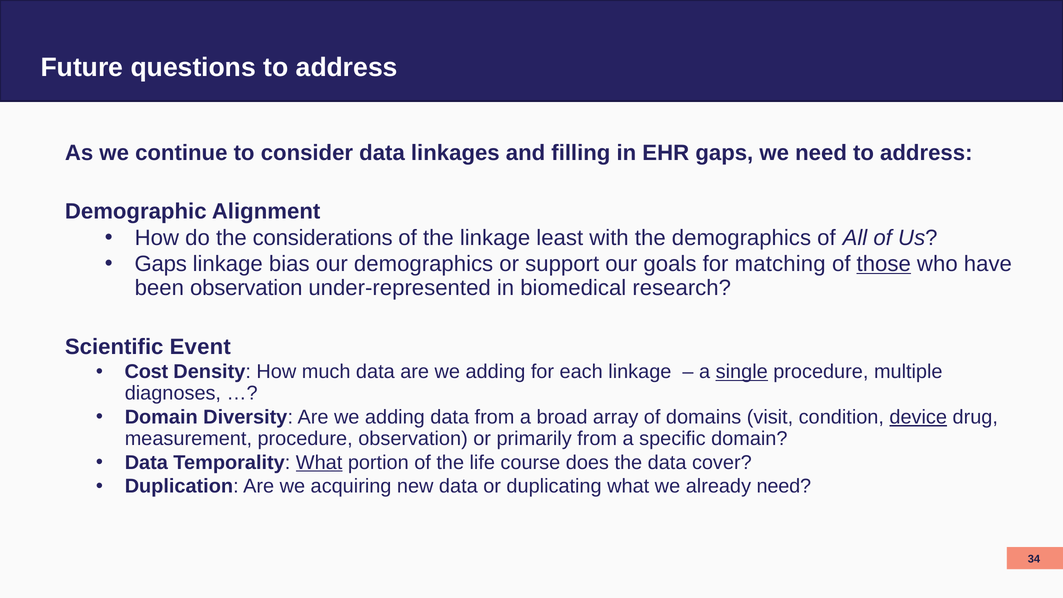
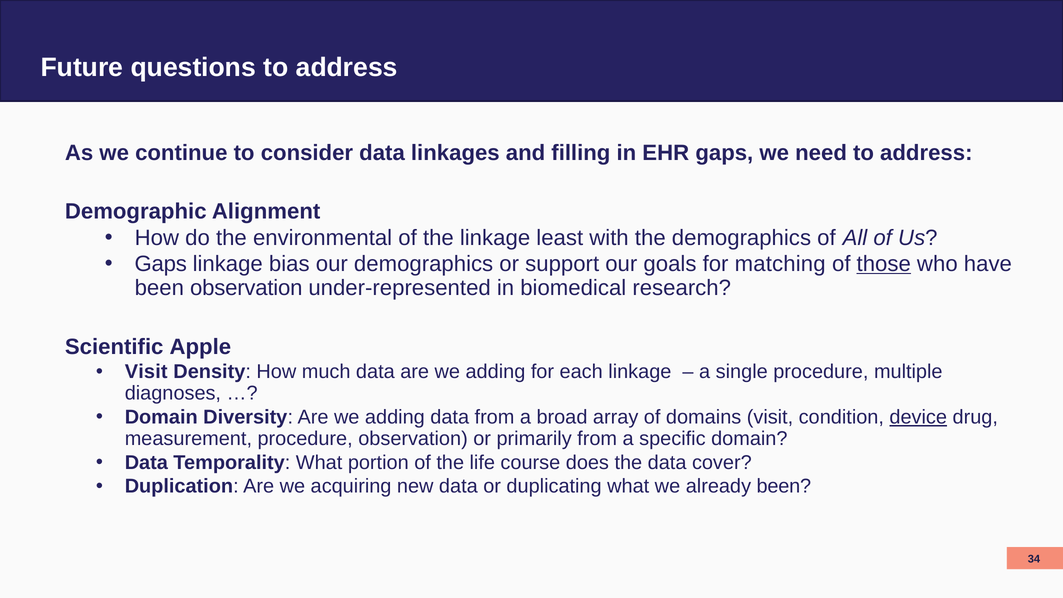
considerations: considerations -> environmental (323, 238)
Event: Event -> Apple (200, 347)
Cost: Cost -> Visit (146, 372)
single underline: present -> none (742, 372)
What underline: present -> none (319, 462)
already need: need -> been (784, 486)
